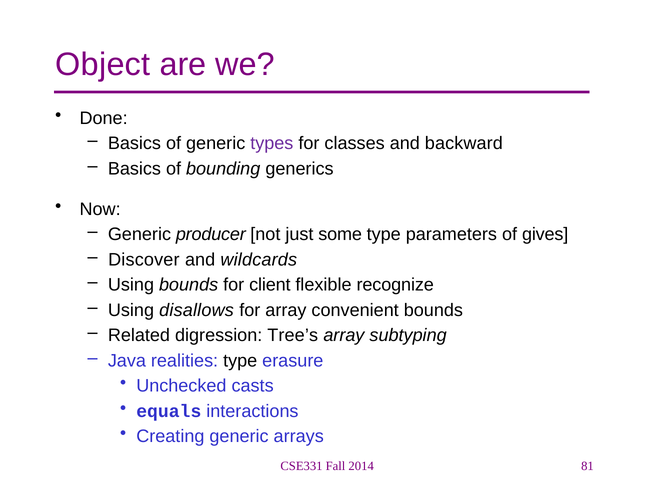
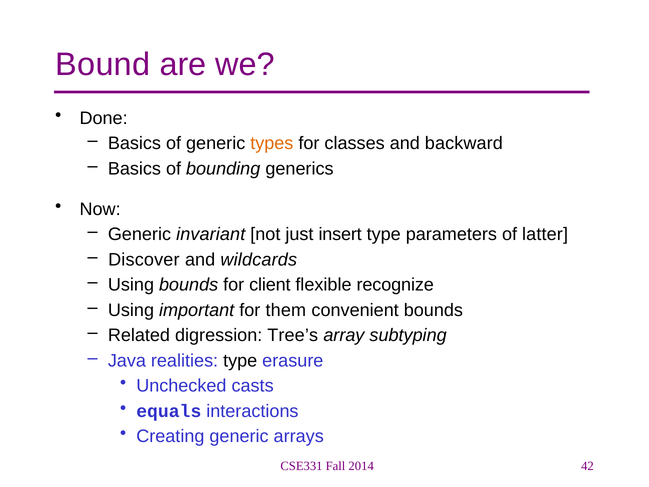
Object: Object -> Bound (103, 64)
types colour: purple -> orange (272, 143)
producer: producer -> invariant (211, 234)
some: some -> insert (340, 234)
gives: gives -> latter (545, 234)
disallows: disallows -> important (197, 310)
for array: array -> them (286, 310)
81: 81 -> 42 (587, 466)
